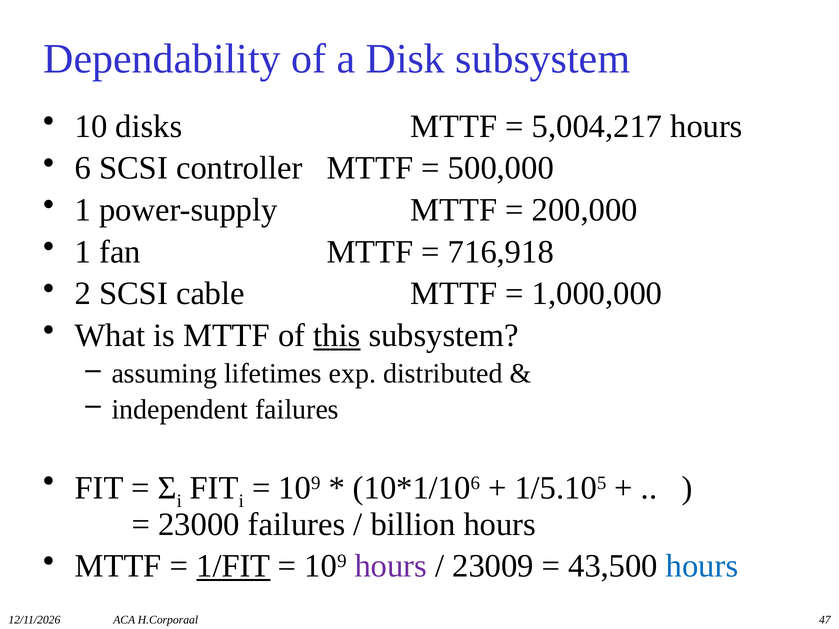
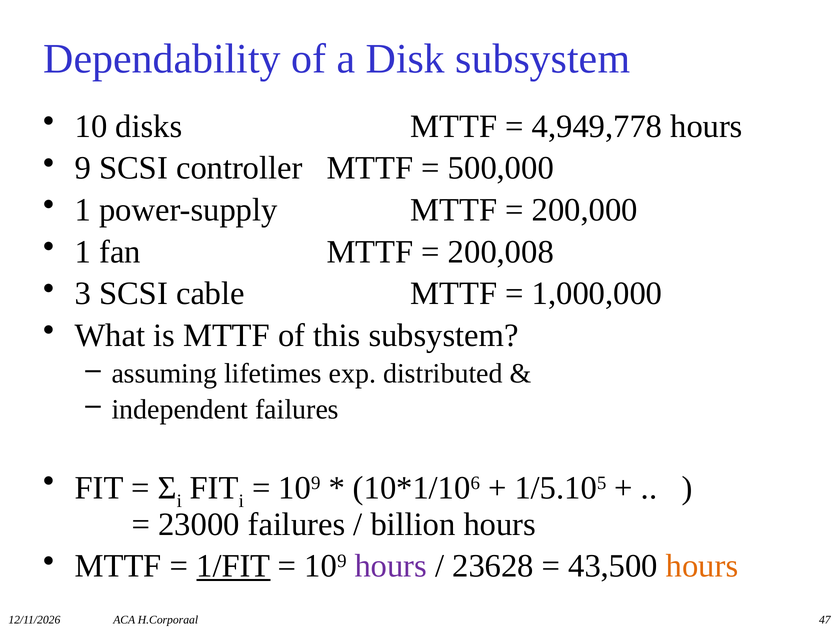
5,004,217: 5,004,217 -> 4,949,778 (597, 127)
6: 6 -> 9 (83, 168)
716,918: 716,918 -> 200,008 (501, 252)
2: 2 -> 3 (83, 294)
this underline: present -> none (337, 335)
23009: 23009 -> 23628 (493, 566)
hours colour: blue -> orange (702, 566)
